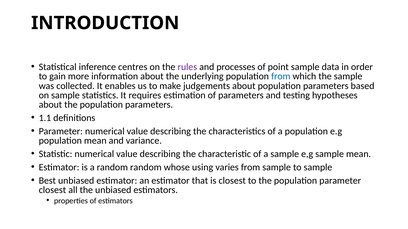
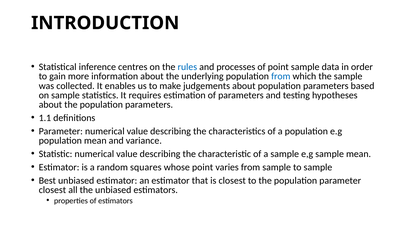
rules colour: purple -> blue (187, 67)
random random: random -> squares (146, 168)
whose using: using -> point (203, 168)
